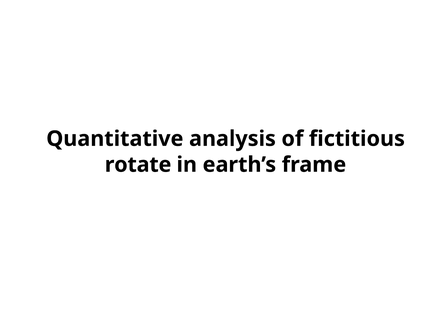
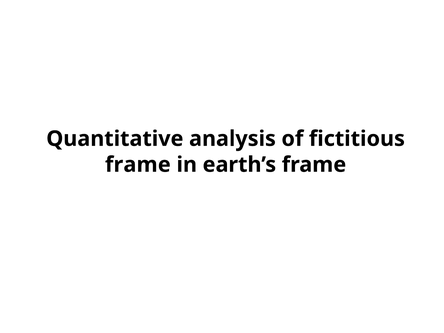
rotate: rotate -> frame (138, 165)
